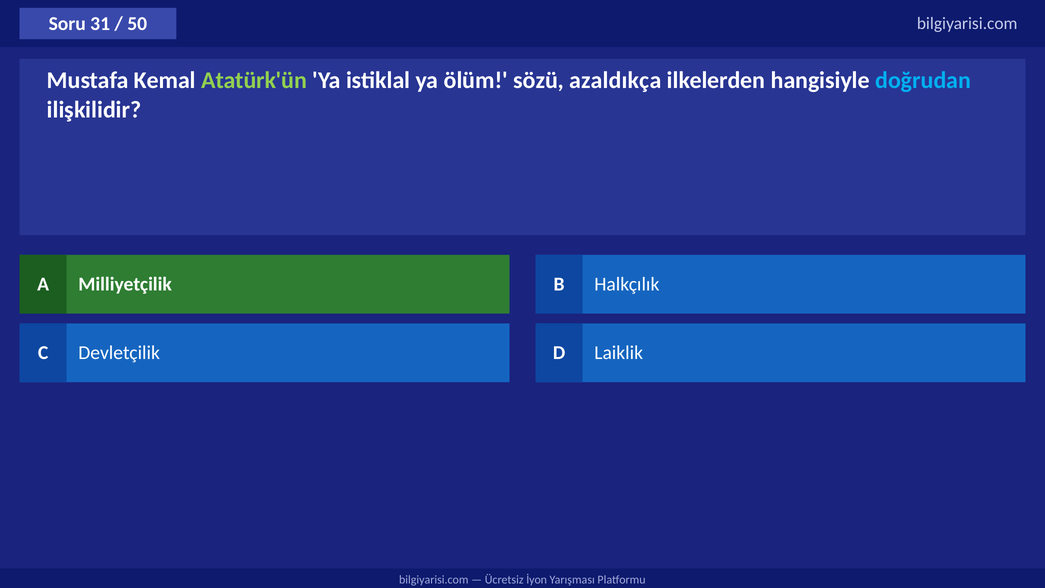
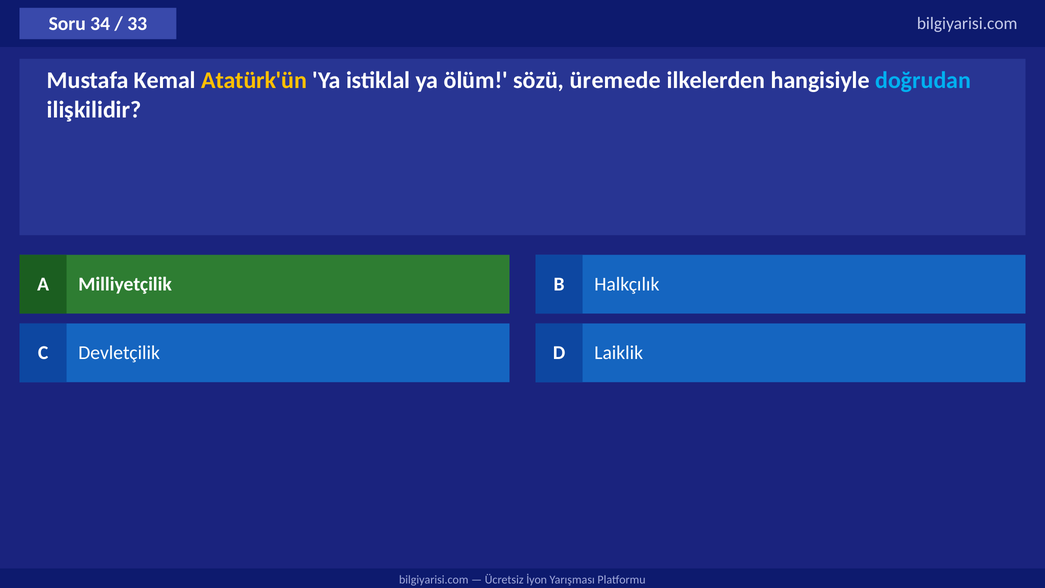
31: 31 -> 34 (100, 24)
50: 50 -> 33 (137, 24)
Atatürk'ün colour: light green -> yellow (254, 80)
azaldıkça: azaldıkça -> üremede (615, 80)
